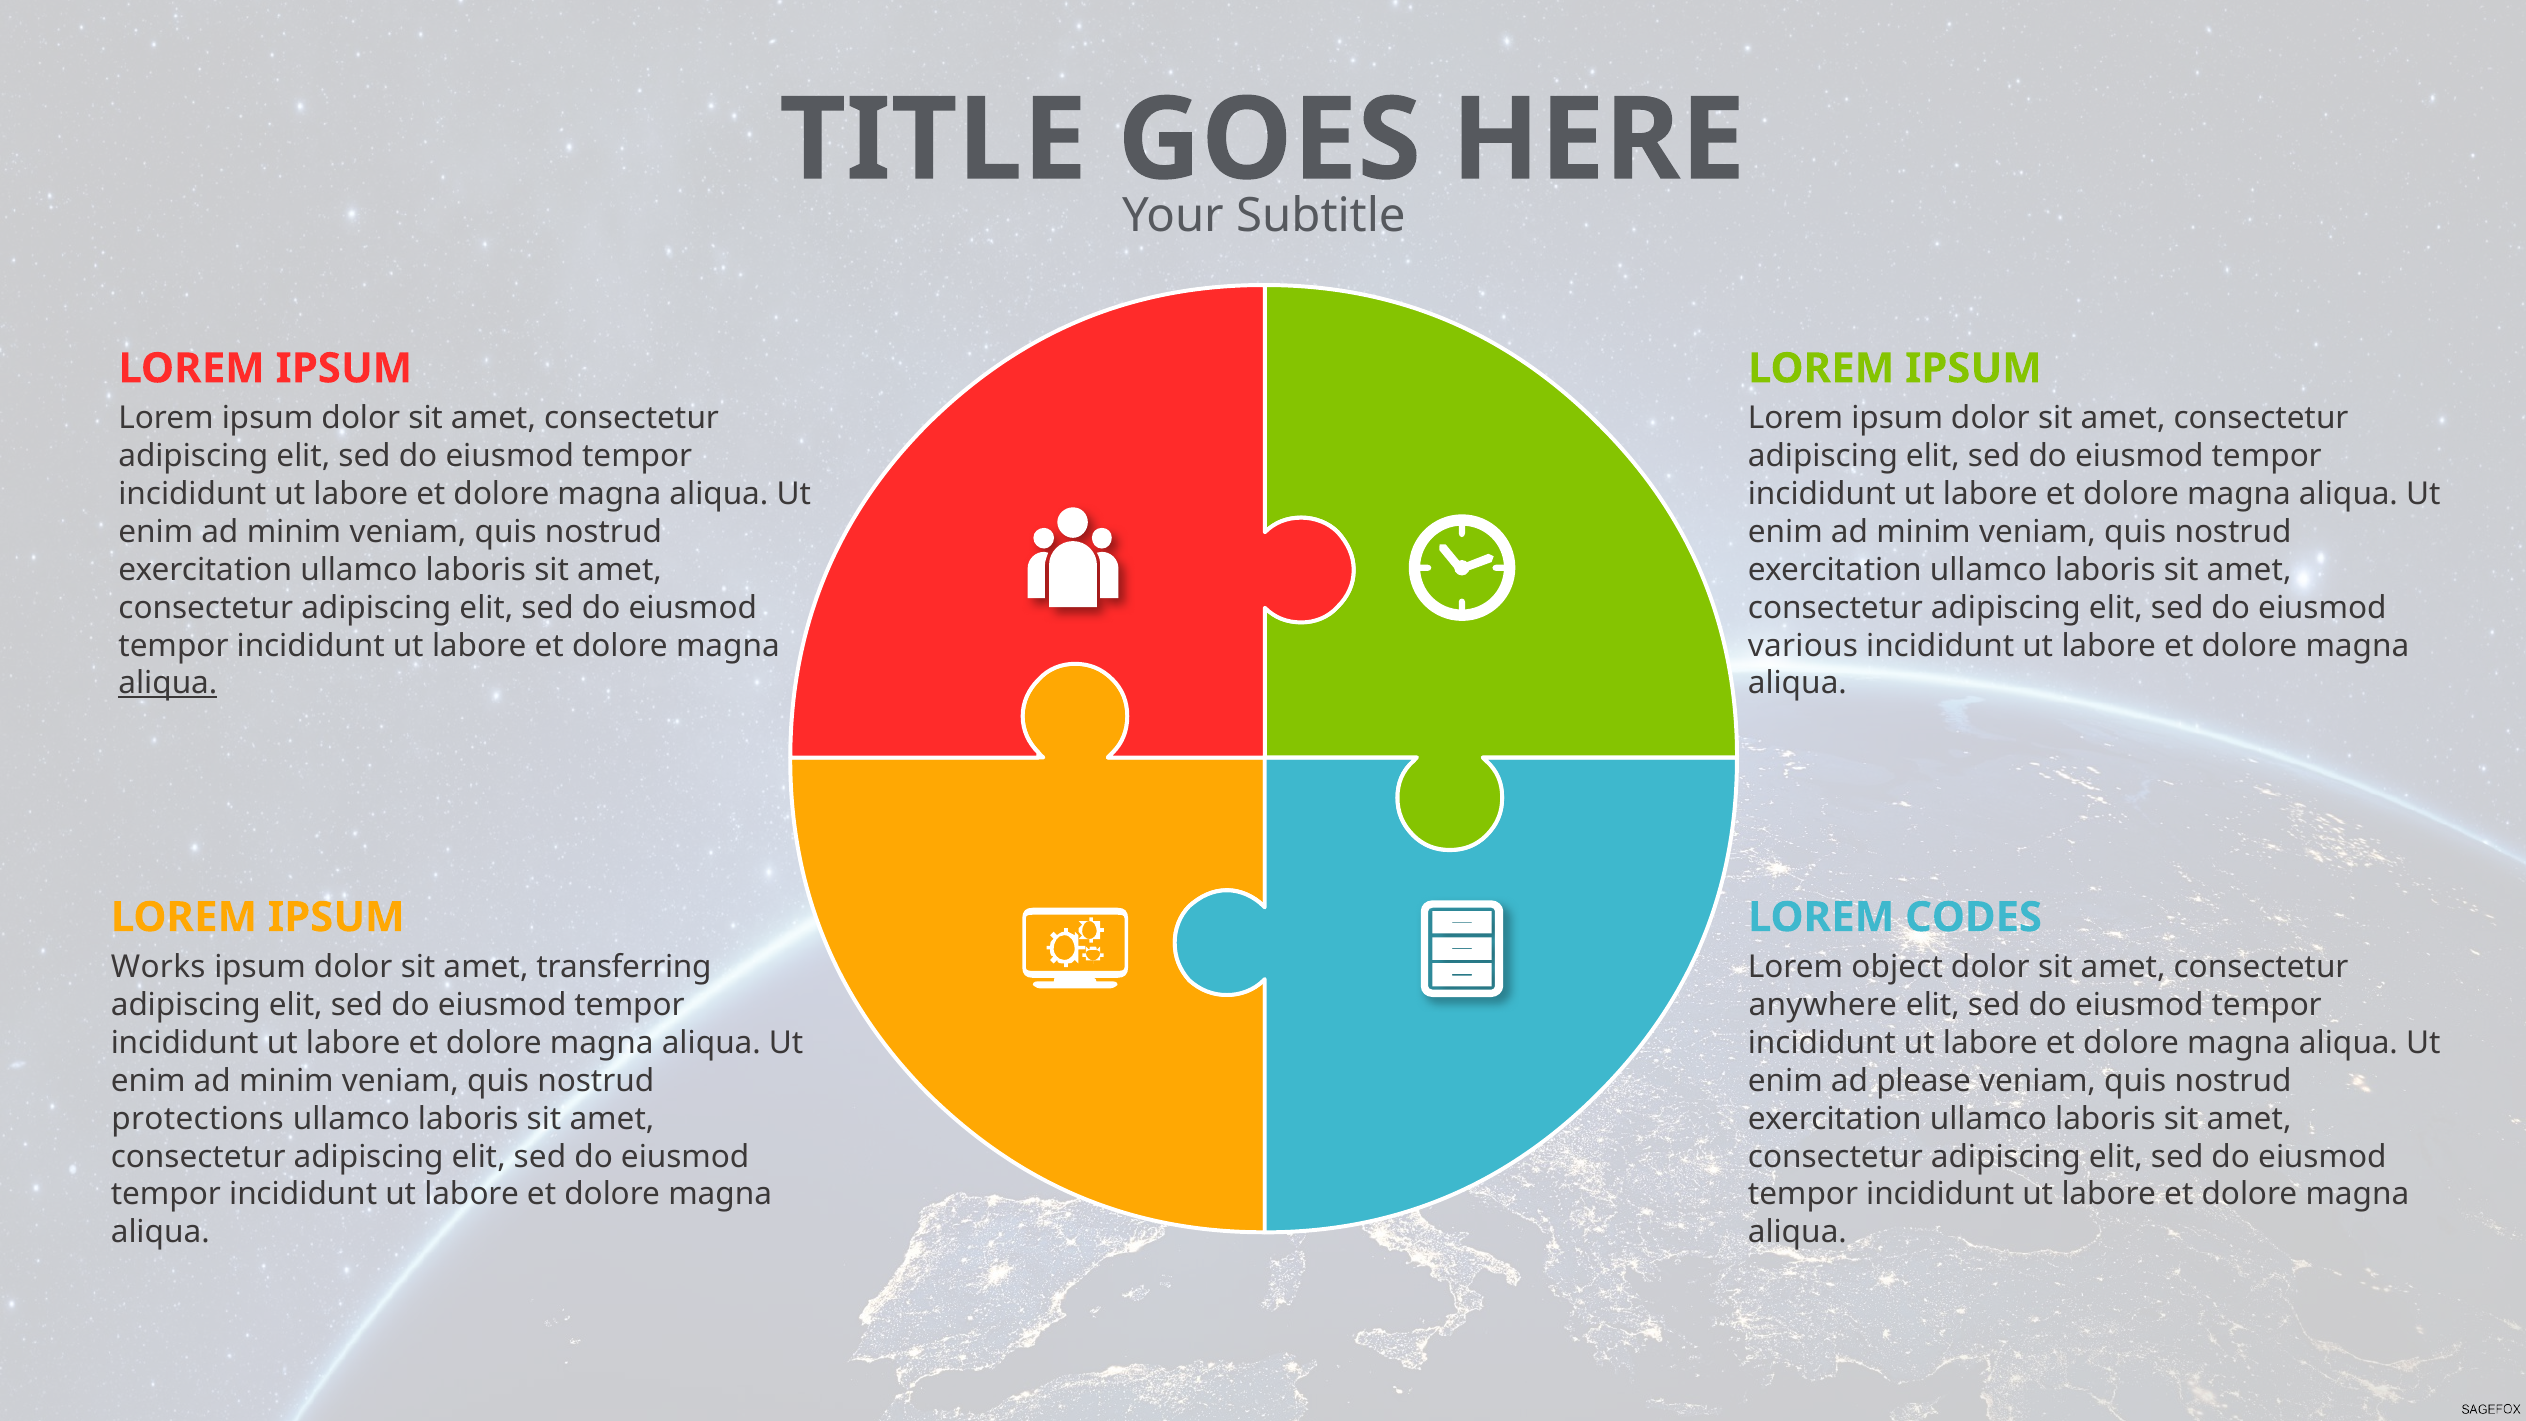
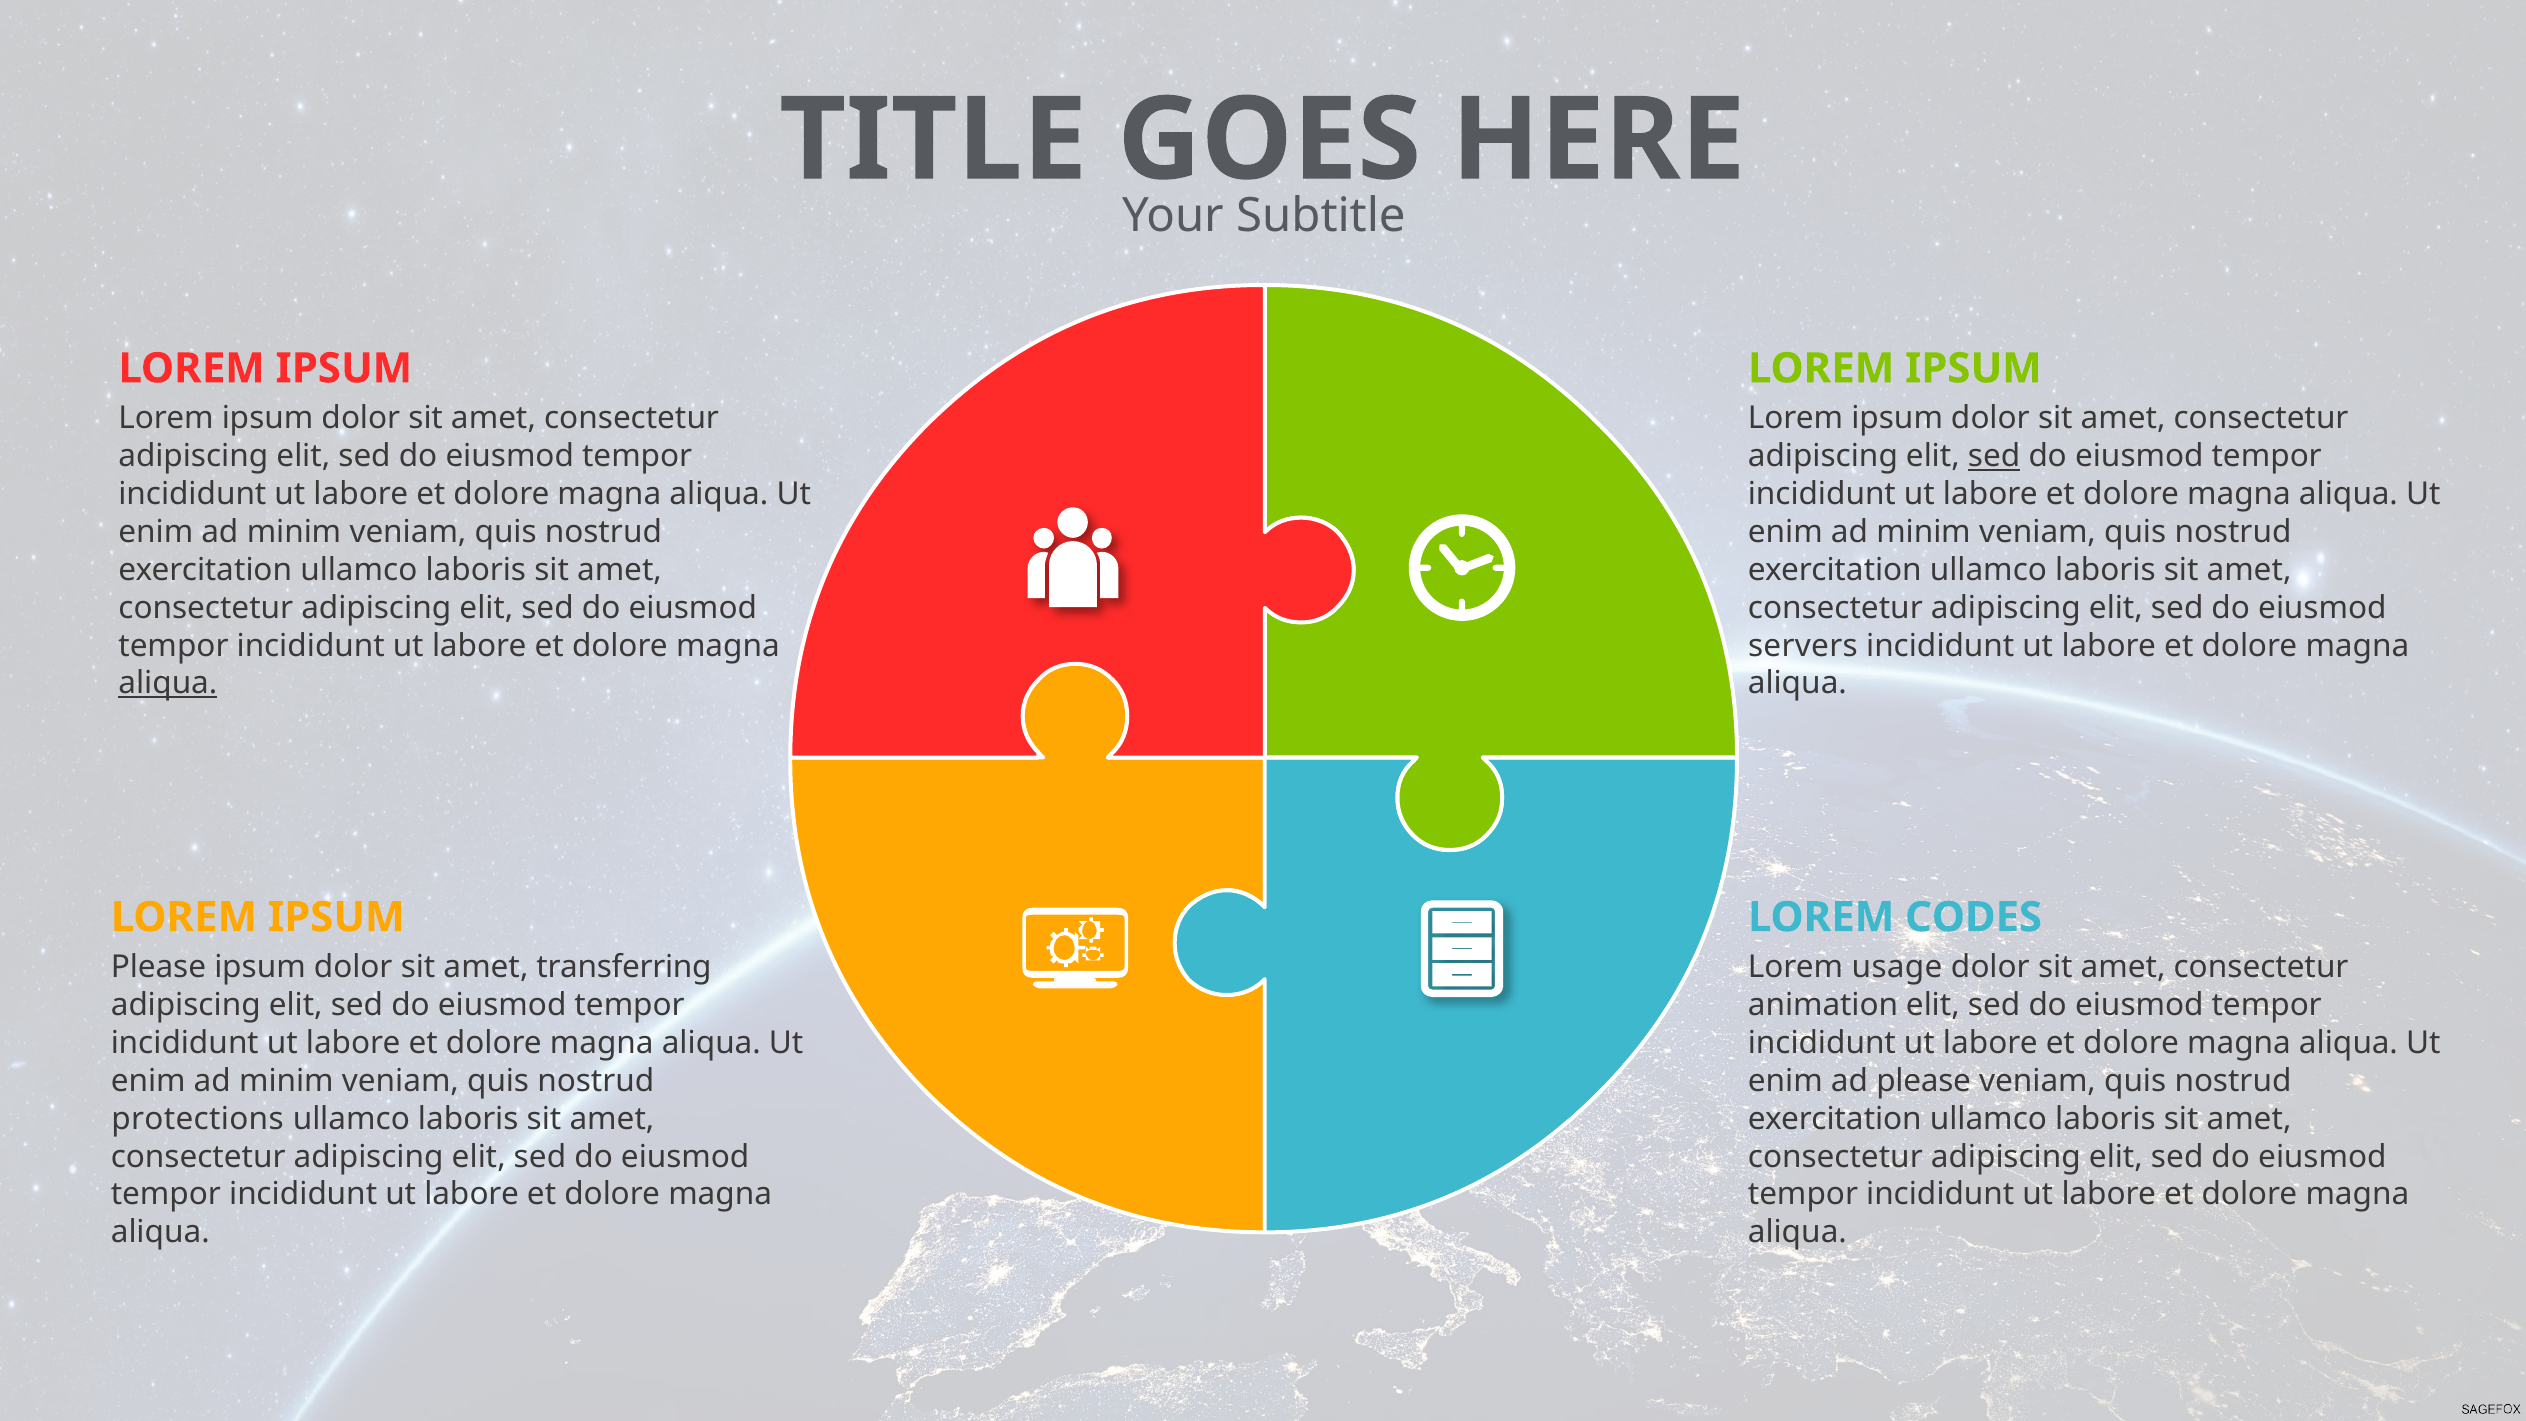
sed underline: none -> present (1994, 456)
various: various -> servers (1803, 646)
Works: Works -> Please (158, 967)
object: object -> usage (1897, 967)
anywhere: anywhere -> animation (1823, 1005)
